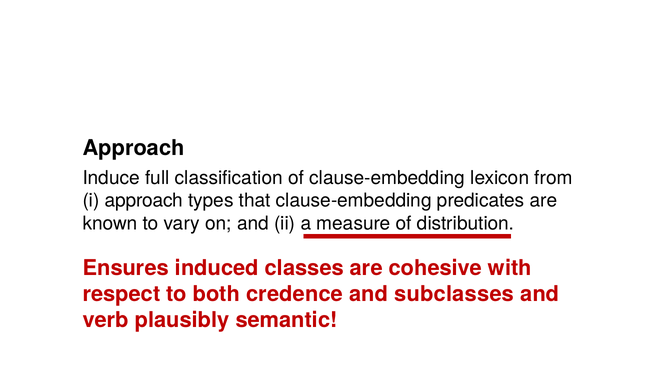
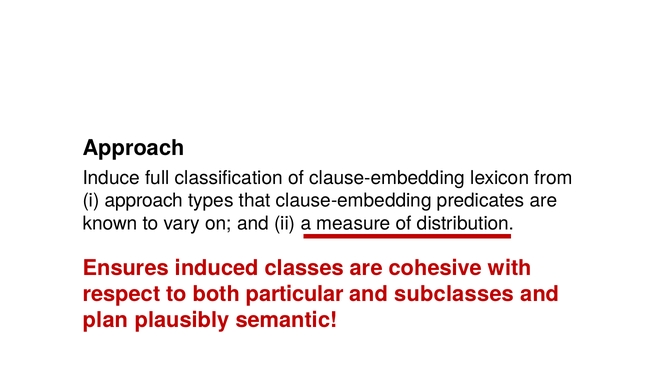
credence: credence -> particular (295, 294)
verb: verb -> plan (106, 321)
